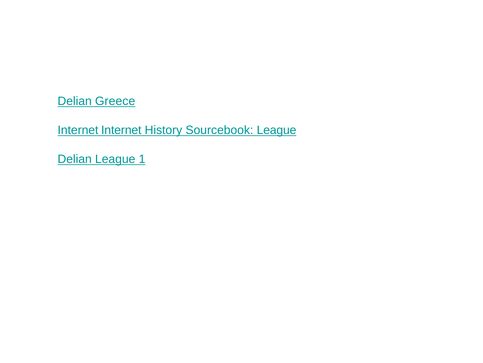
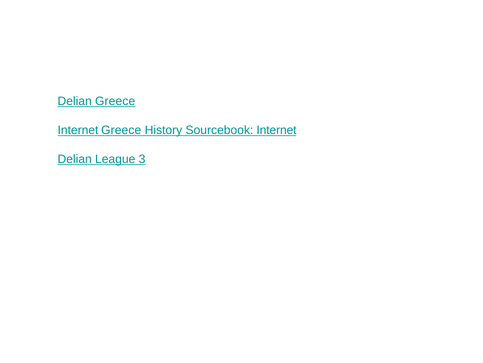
Internet Internet: Internet -> Greece (121, 130)
Sourcebook League: League -> Internet (277, 130)
1: 1 -> 3 (142, 159)
